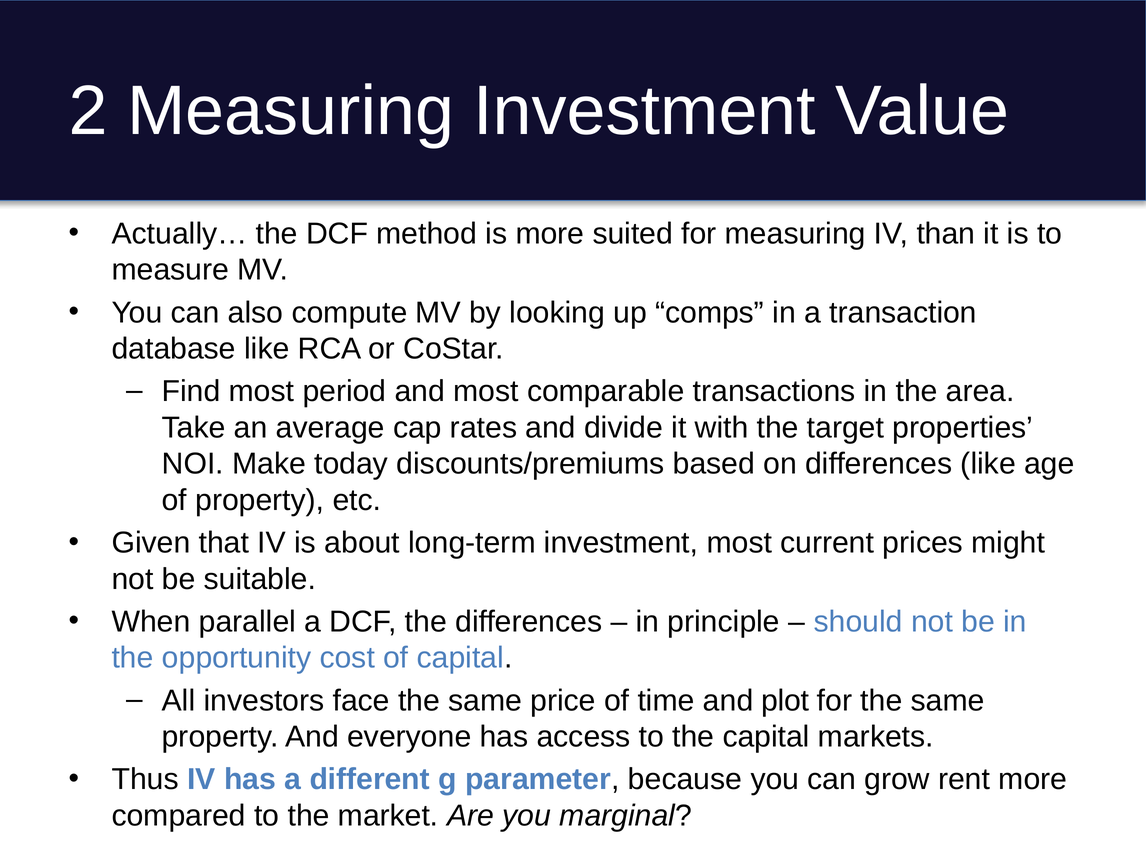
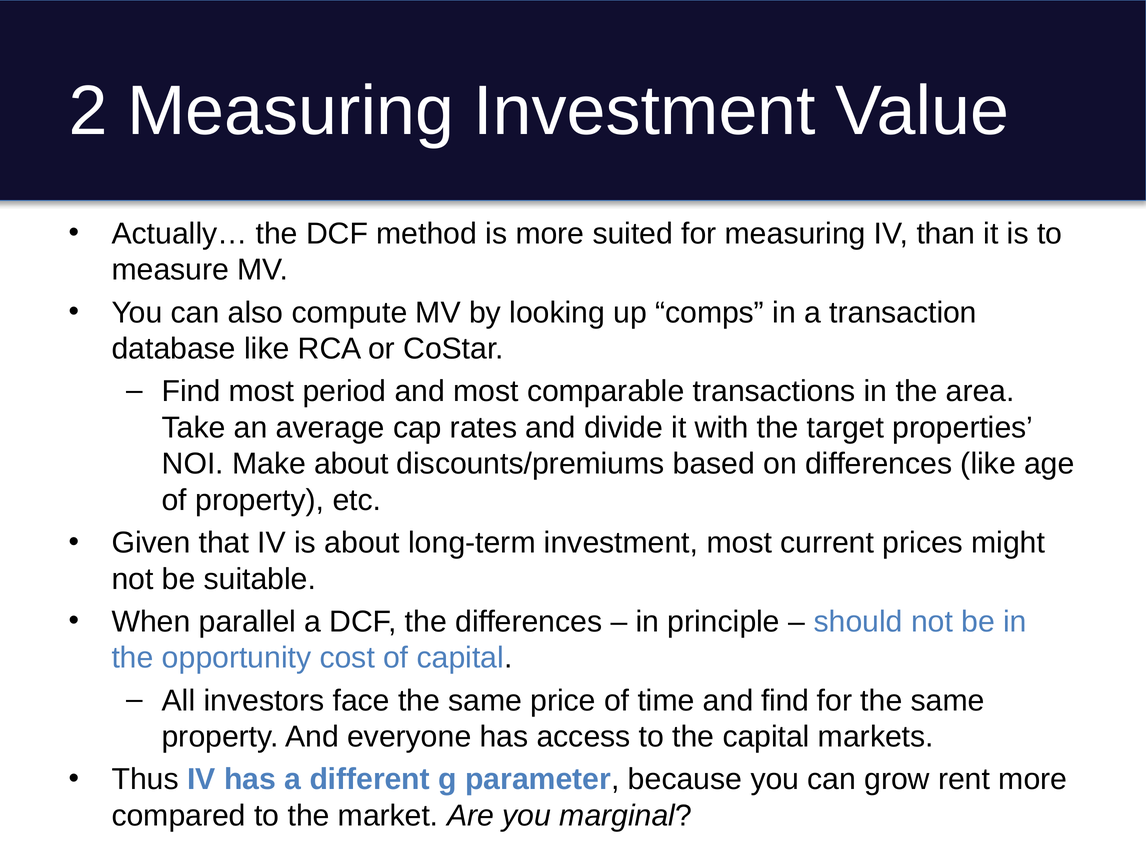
Make today: today -> about (351, 464)
and plot: plot -> find (785, 701)
